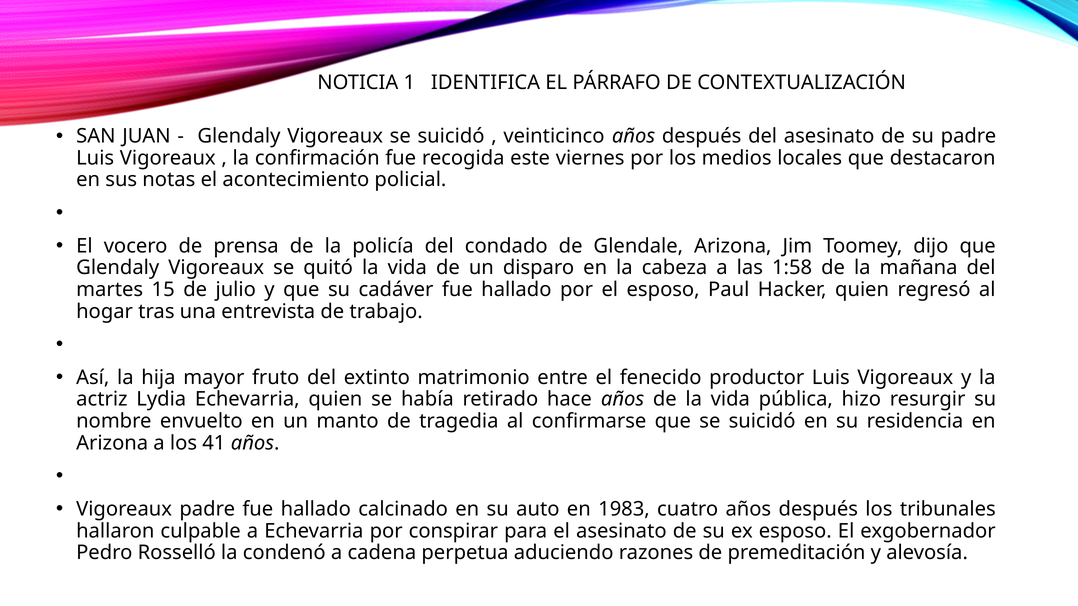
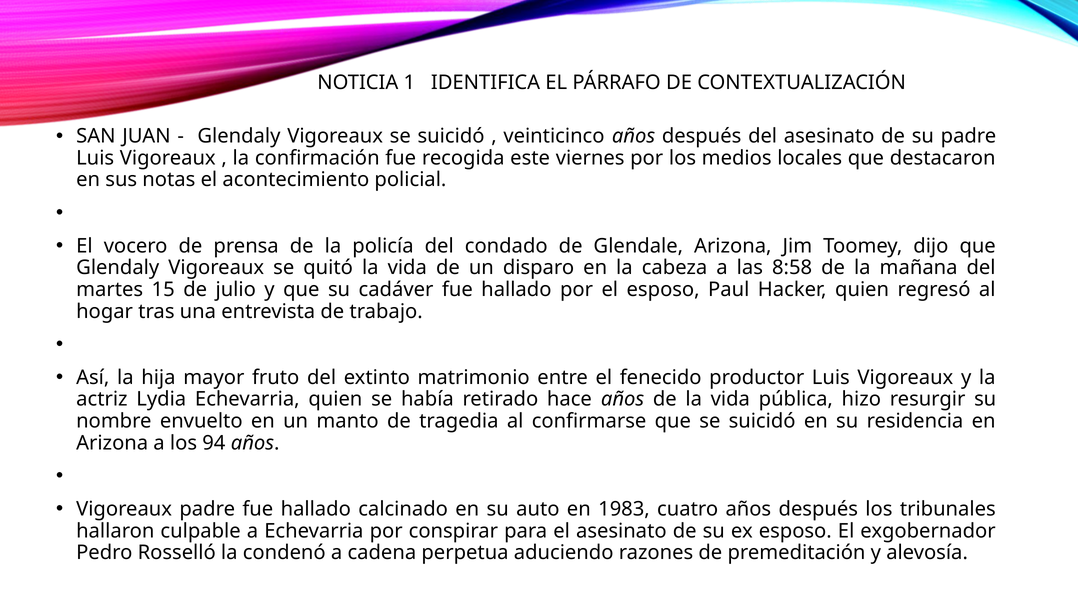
1:58: 1:58 -> 8:58 (792, 268)
41: 41 -> 94 (214, 443)
